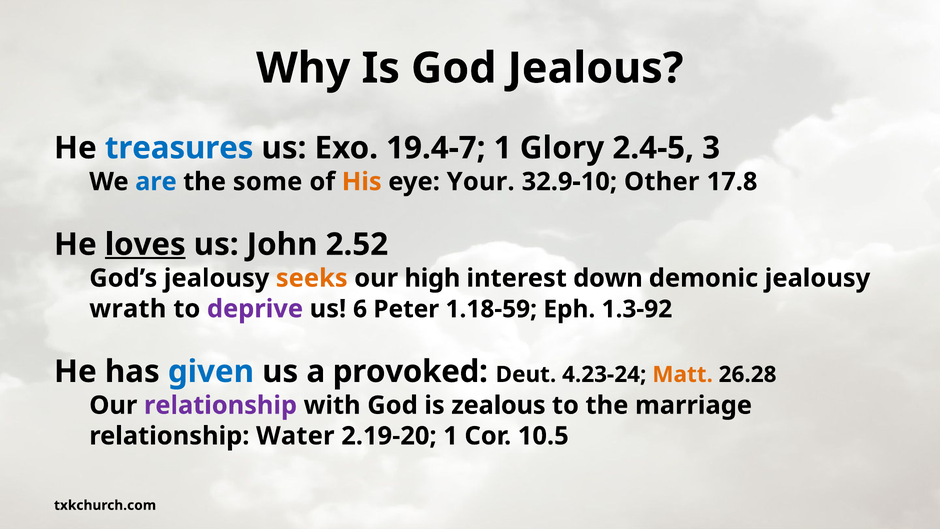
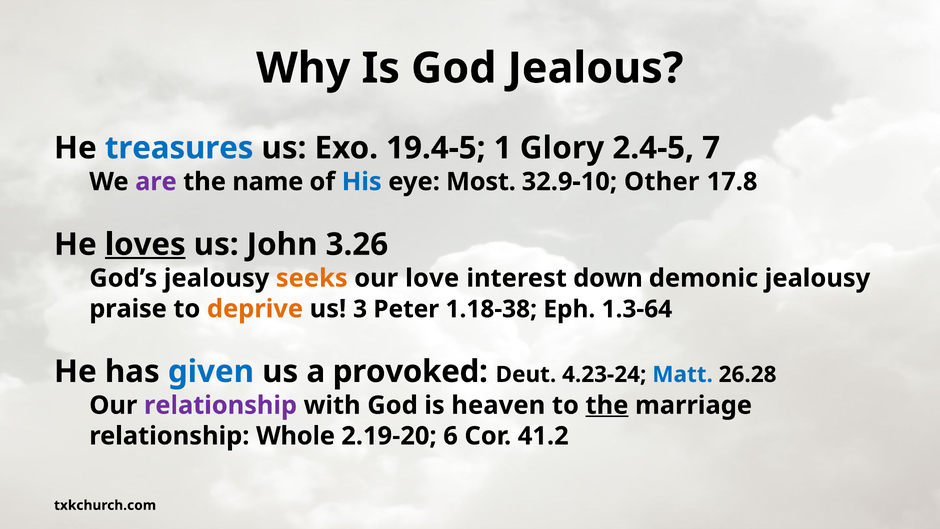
19.4-7: 19.4-7 -> 19.4-5 (436, 148)
3: 3 -> 7 (711, 148)
are colour: blue -> purple (156, 182)
some: some -> name (268, 182)
His colour: orange -> blue (362, 182)
Your: Your -> Most (481, 182)
2.52: 2.52 -> 3.26 (357, 244)
high: high -> love (432, 278)
wrath: wrath -> praise (128, 309)
deprive colour: purple -> orange (255, 309)
6: 6 -> 3 (360, 309)
1.18-59: 1.18-59 -> 1.18-38 (491, 309)
1.3-92: 1.3-92 -> 1.3-64 (637, 309)
Matt colour: orange -> blue (683, 374)
zealous: zealous -> heaven (498, 405)
the underline: none -> present (607, 405)
Water: Water -> Whole (296, 436)
2.19-20 1: 1 -> 6 (451, 436)
10.5: 10.5 -> 41.2 (543, 436)
